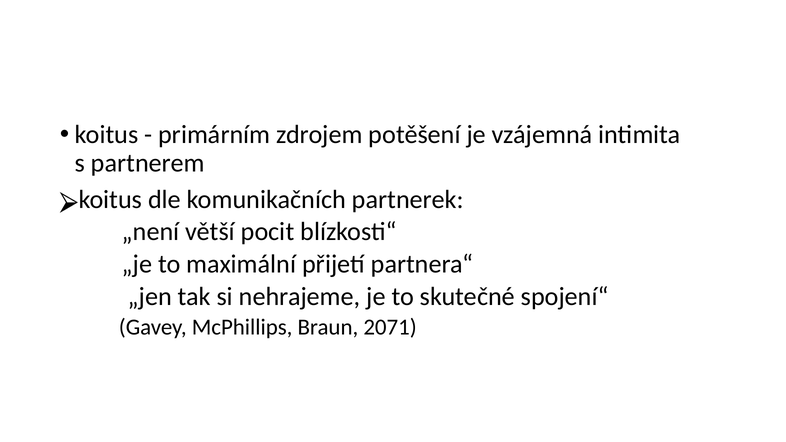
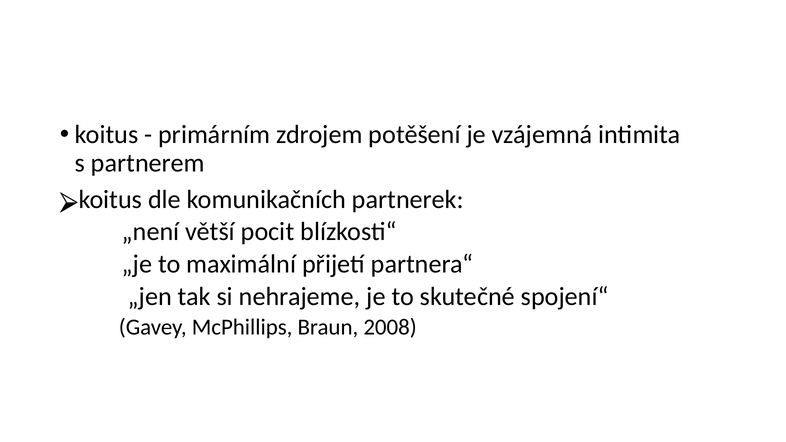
2071: 2071 -> 2008 (390, 327)
